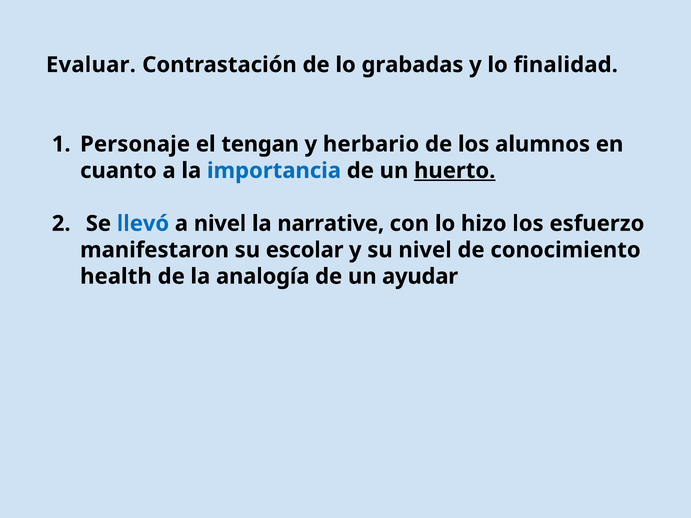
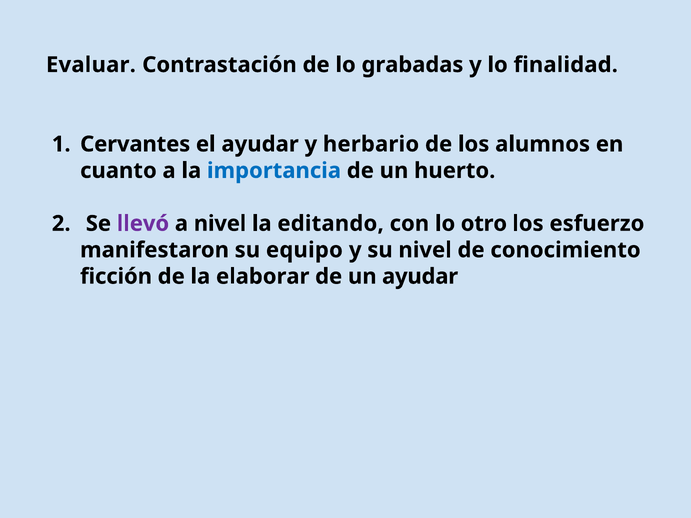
Personaje: Personaje -> Cervantes (135, 144)
el tengan: tengan -> ayudar (260, 144)
huerto underline: present -> none (455, 171)
llevó colour: blue -> purple (143, 224)
narrative: narrative -> editando (331, 224)
hizo: hizo -> otro (484, 224)
escolar: escolar -> equipo (304, 250)
health: health -> ficción (116, 277)
analogía: analogía -> elaborar (263, 277)
